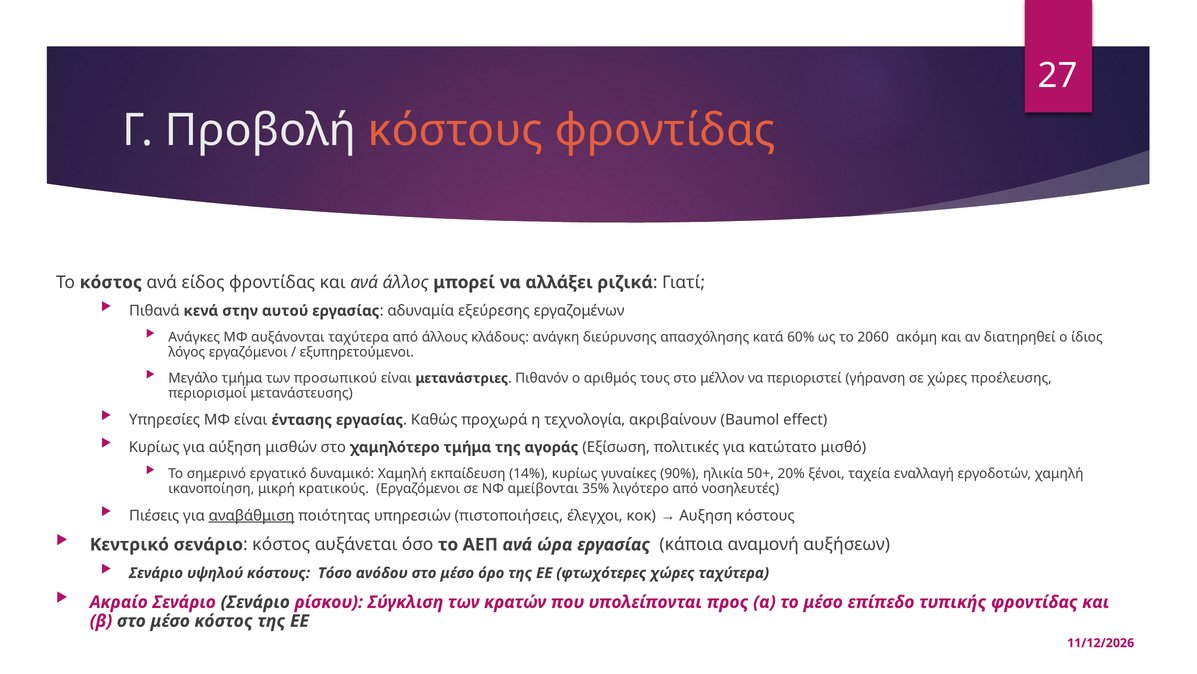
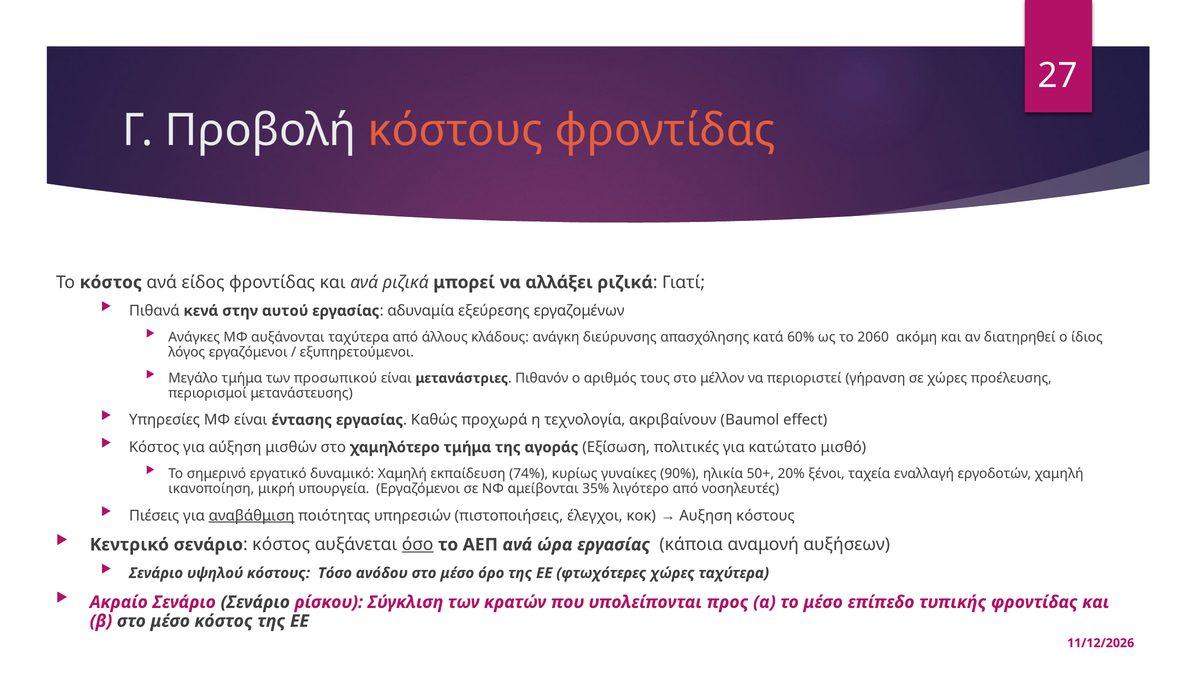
ανά άλλος: άλλος -> ριζικά (406, 282)
Κυρίως: Κυρίως -> Κόστος (154, 447)
14%: 14% -> 74% (529, 473)
κρατικούς: κρατικούς -> υπουργεία (334, 488)
όσο underline: none -> present (418, 544)
